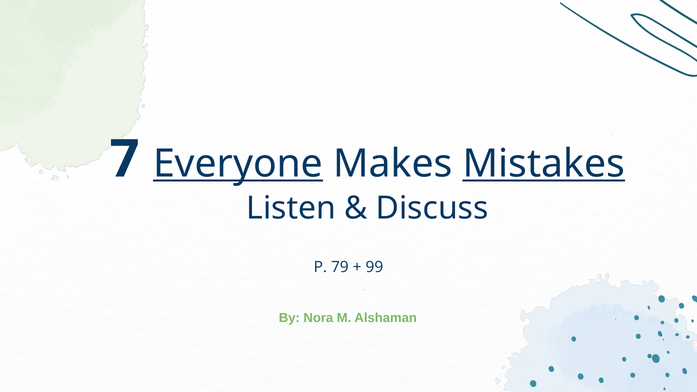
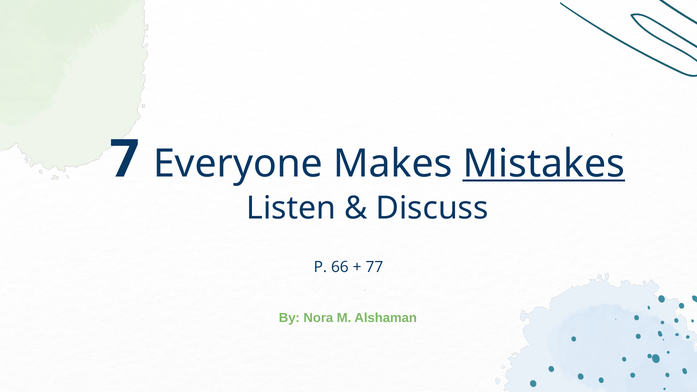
Everyone underline: present -> none (238, 164)
79: 79 -> 66 (340, 267)
99: 99 -> 77 (374, 267)
